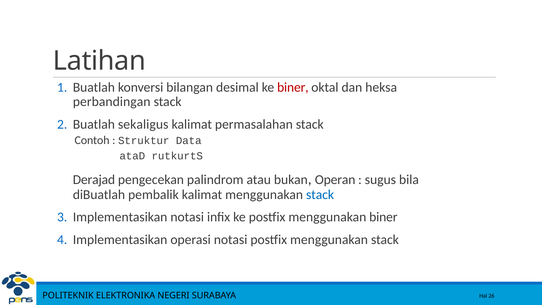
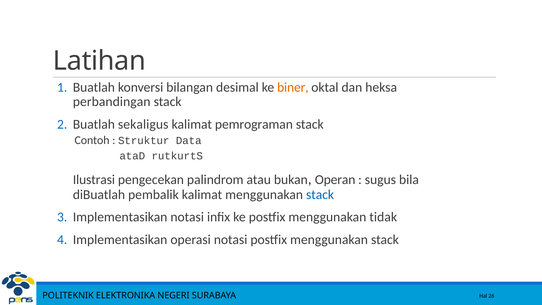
biner colour: red -> orange (293, 87)
permasalahan: permasalahan -> pemrograman (254, 124)
Derajad: Derajad -> Ilustrasi (94, 180)
menggunakan biner: biner -> tidak (383, 217)
